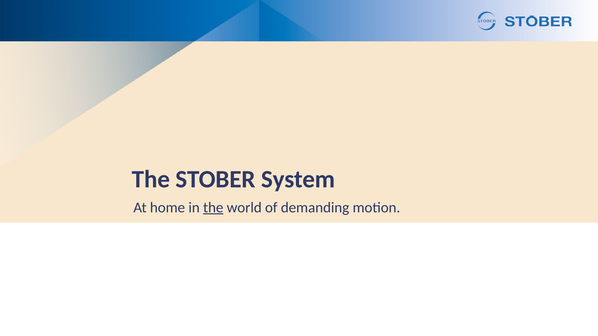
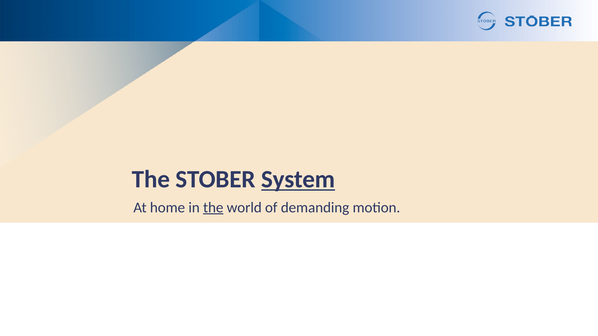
System underline: none -> present (298, 180)
